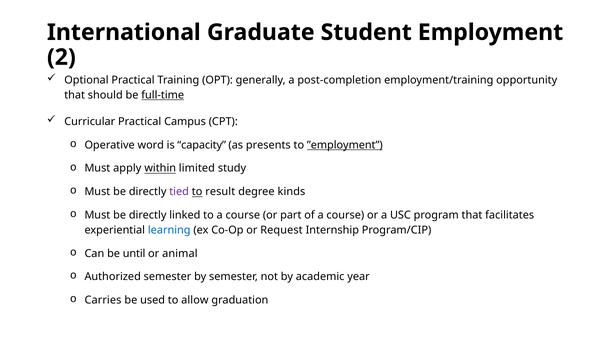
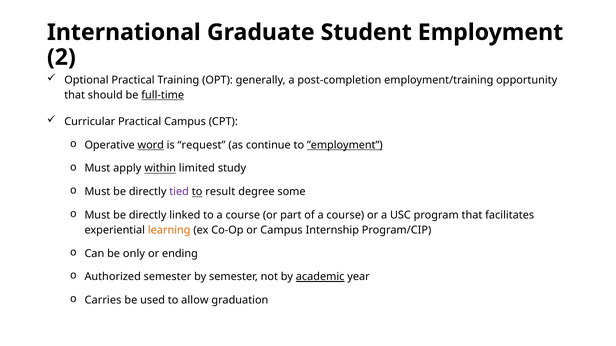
word underline: none -> present (151, 145)
capacity: capacity -> request (202, 145)
presents: presents -> continue (268, 145)
kinds: kinds -> some (292, 192)
learning colour: blue -> orange (169, 230)
or Request: Request -> Campus (282, 230)
until: until -> only (134, 254)
animal: animal -> ending (180, 254)
academic underline: none -> present (320, 277)
